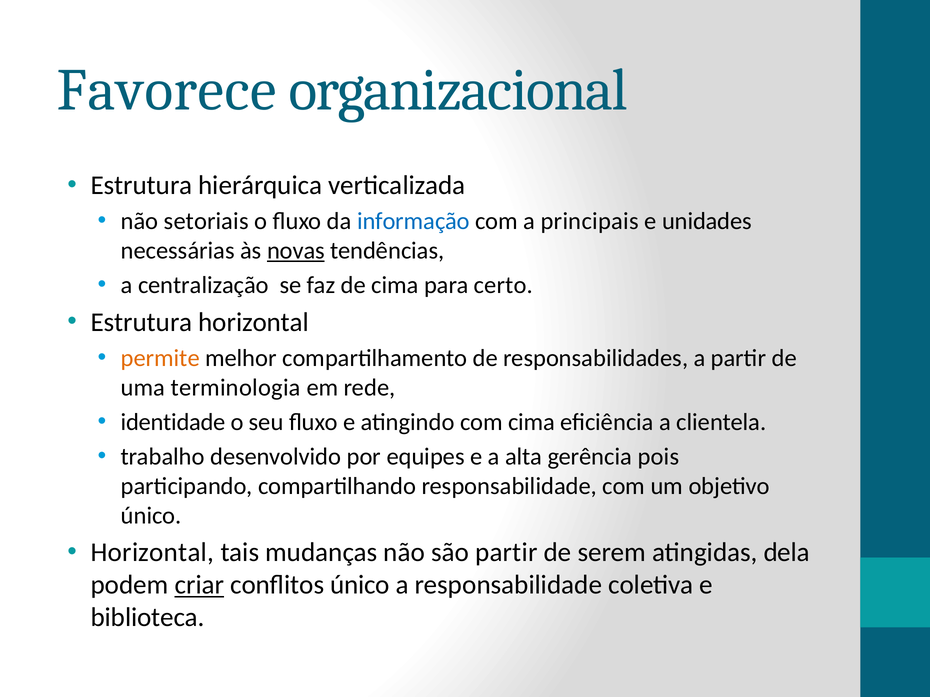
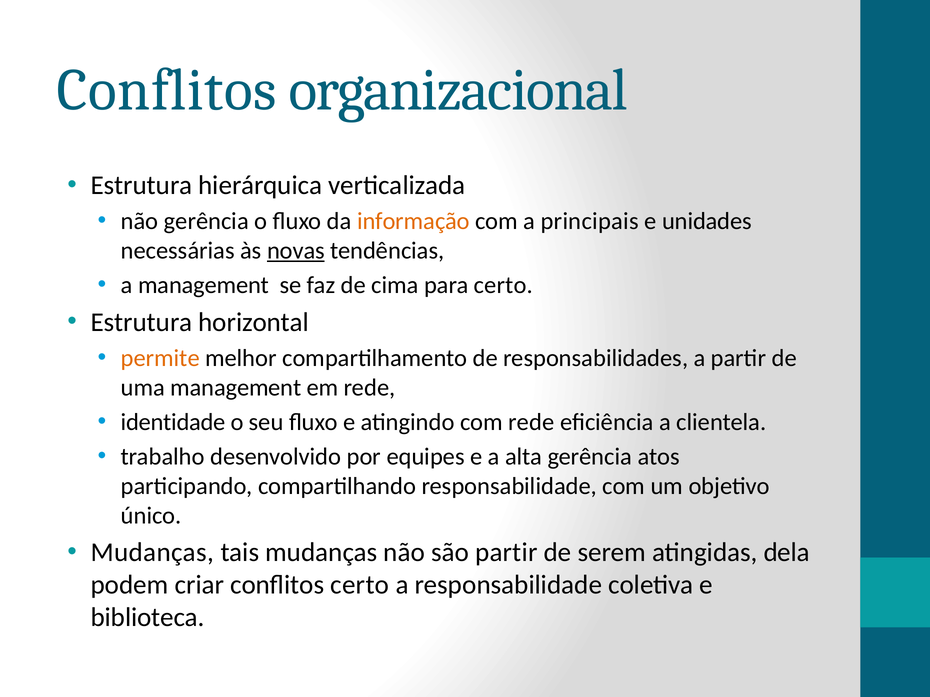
Favorece: Favorece -> Conflitos (167, 90)
não setoriais: setoriais -> gerência (206, 222)
informação colour: blue -> orange (413, 222)
a centralização: centralização -> management (203, 286)
uma terminologia: terminologia -> management (236, 388)
com cima: cima -> rede (531, 422)
pois: pois -> atos (659, 457)
Horizontal: Horizontal -> Mudanças (152, 553)
criar underline: present -> none (199, 585)
conflitos único: único -> certo (360, 585)
